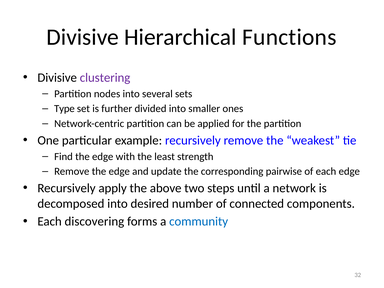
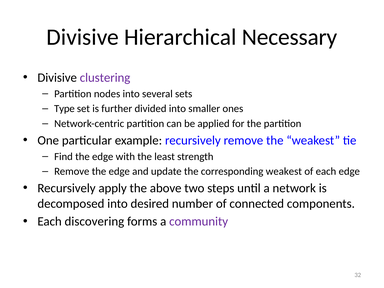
Functions: Functions -> Necessary (290, 37)
corresponding pairwise: pairwise -> weakest (284, 171)
community colour: blue -> purple (199, 221)
